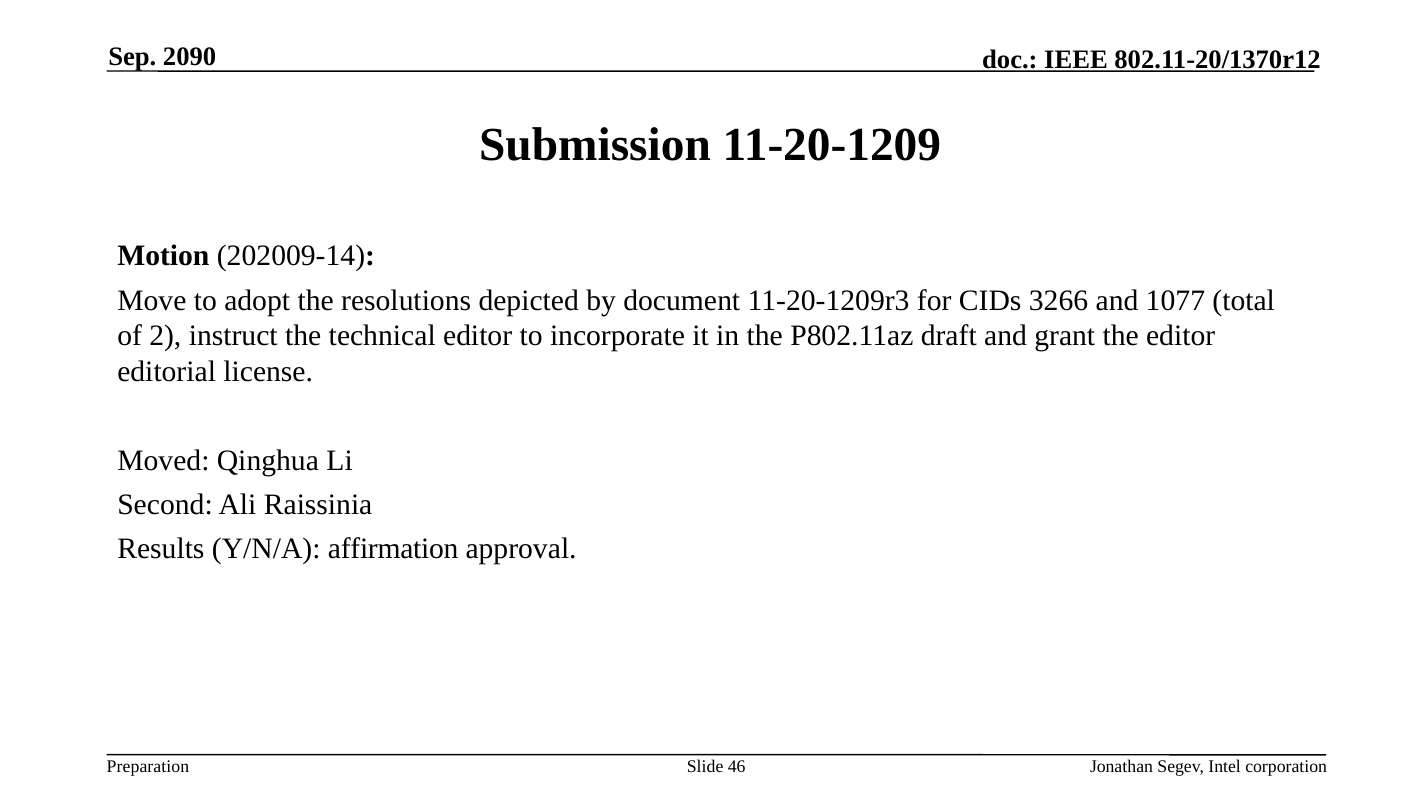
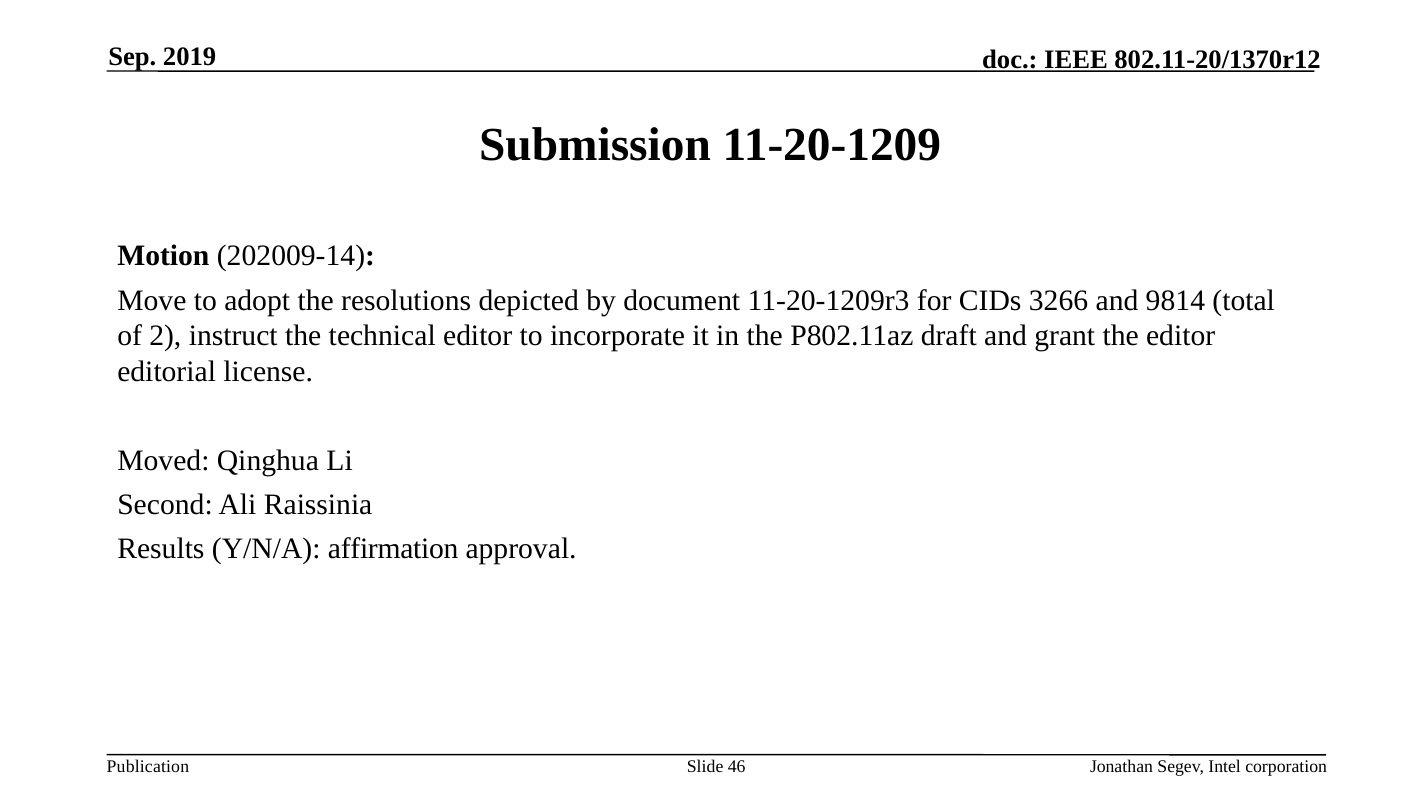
2090: 2090 -> 2019 (190, 56)
1077: 1077 -> 9814 (1175, 301)
Preparation: Preparation -> Publication (148, 767)
